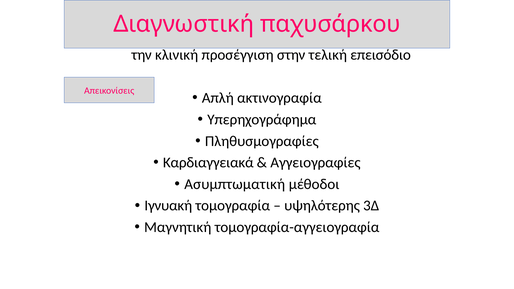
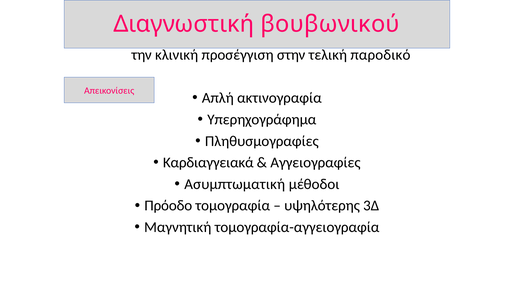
παχυσάρκου: παχυσάρκου -> βουβωνικού (330, 24)
επεισόδιο: επεισόδιο -> παροδικό (380, 55)
Ιγνυακή: Ιγνυακή -> Πρόοδο (168, 206)
